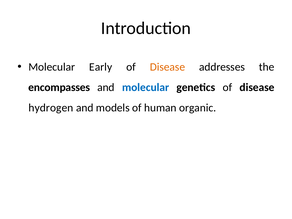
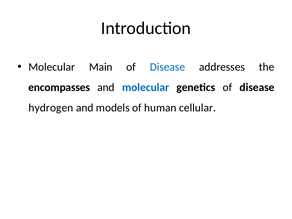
Early: Early -> Main (101, 67)
Disease colour: orange -> blue (167, 67)
organic: organic -> cellular (198, 108)
